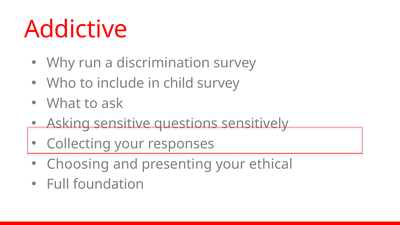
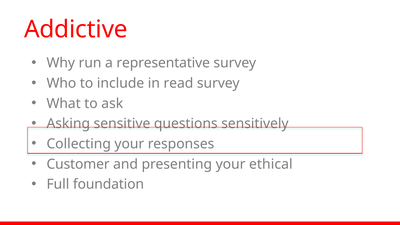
discrimination: discrimination -> representative (163, 63)
child: child -> read (178, 83)
Choosing: Choosing -> Customer (78, 164)
